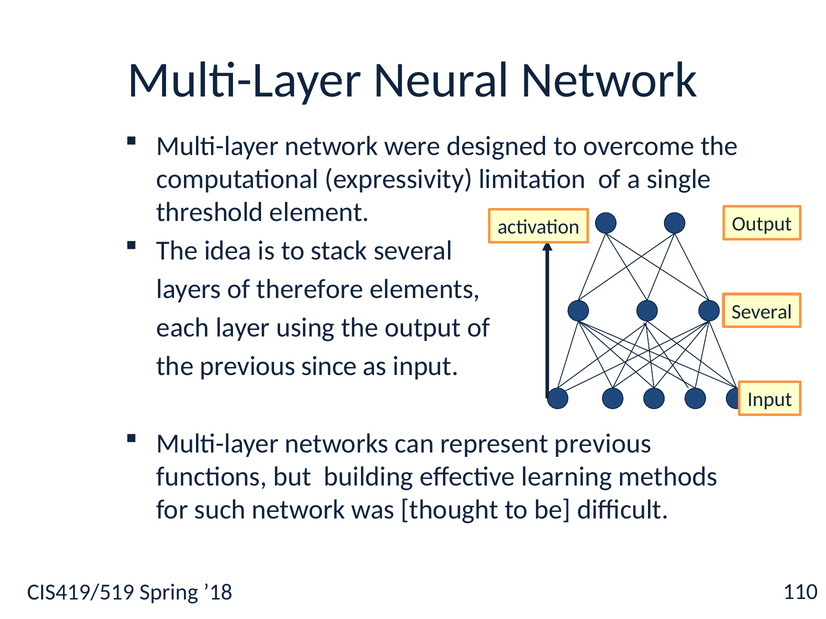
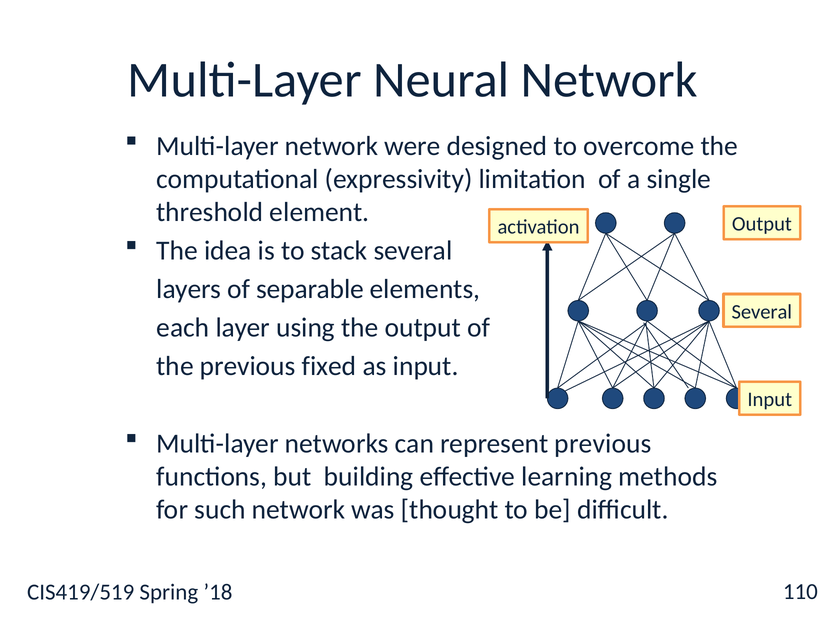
therefore: therefore -> separable (310, 290)
since: since -> fixed (329, 367)
